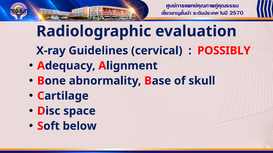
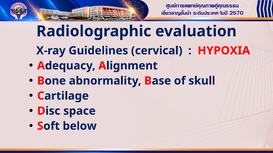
POSSIBLY: POSSIBLY -> HYPOXIA (224, 51)
